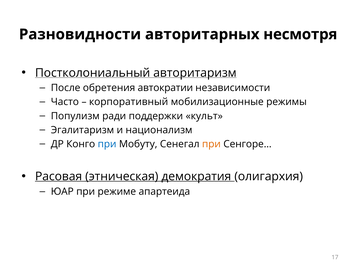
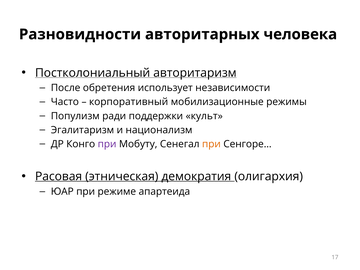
несмотря: несмотря -> человека (300, 34)
автократии: автократии -> использует (165, 88)
при colour: blue -> purple (107, 144)
